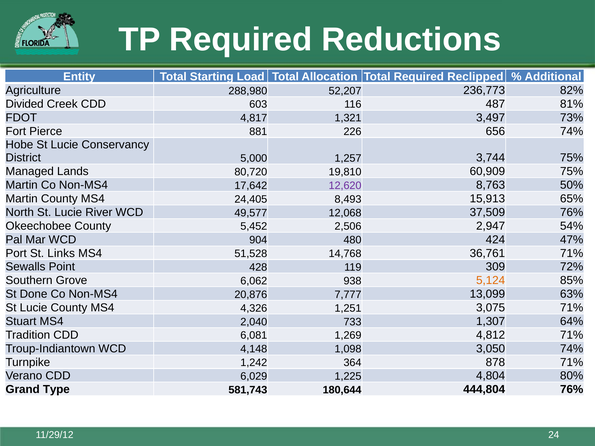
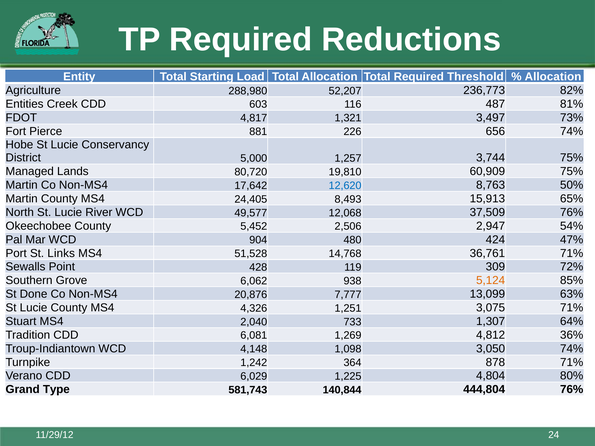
Reclipped: Reclipped -> Threshold (475, 77)
Additional: Additional -> Allocation (553, 77)
Divided: Divided -> Entities (25, 104)
12,620 colour: purple -> blue (345, 186)
4,812 71%: 71% -> 36% (572, 335)
180,644: 180,644 -> 140,844 (342, 390)
